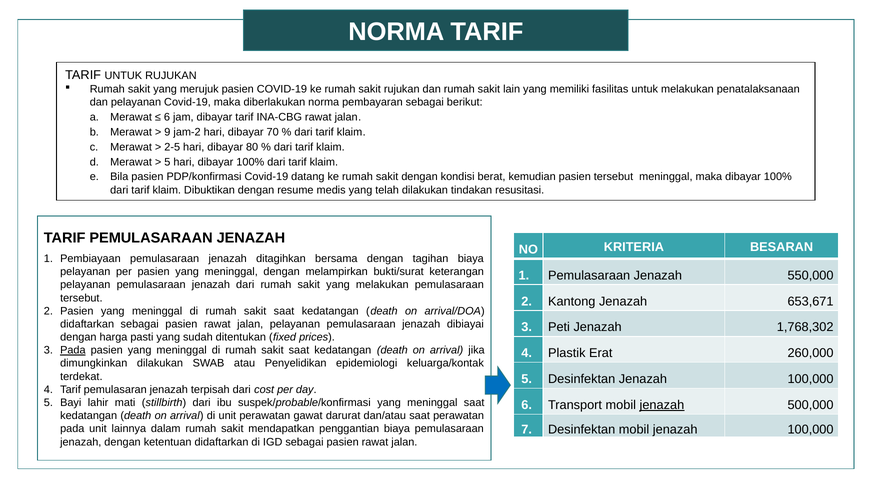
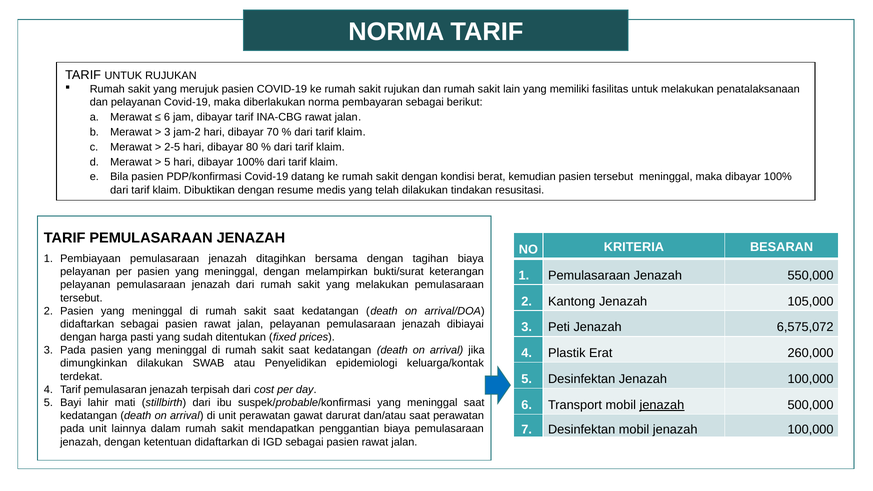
9: 9 -> 3 (167, 132)
653,671: 653,671 -> 105,000 (811, 301)
1,768,302: 1,768,302 -> 6,575,072 (805, 327)
Pada underline: present -> none (73, 350)
